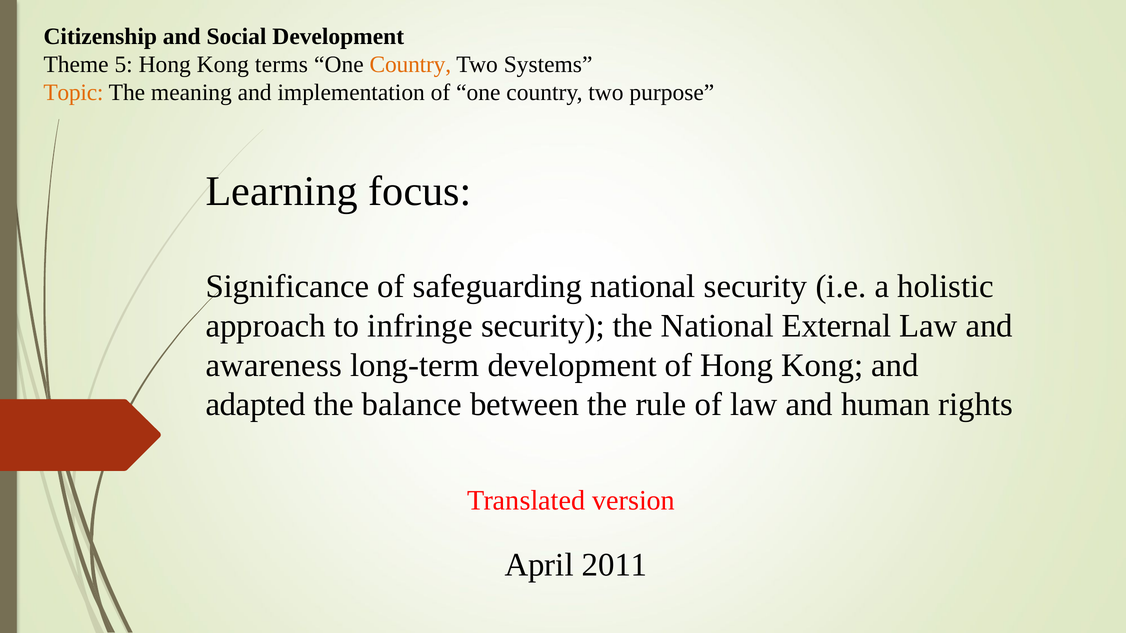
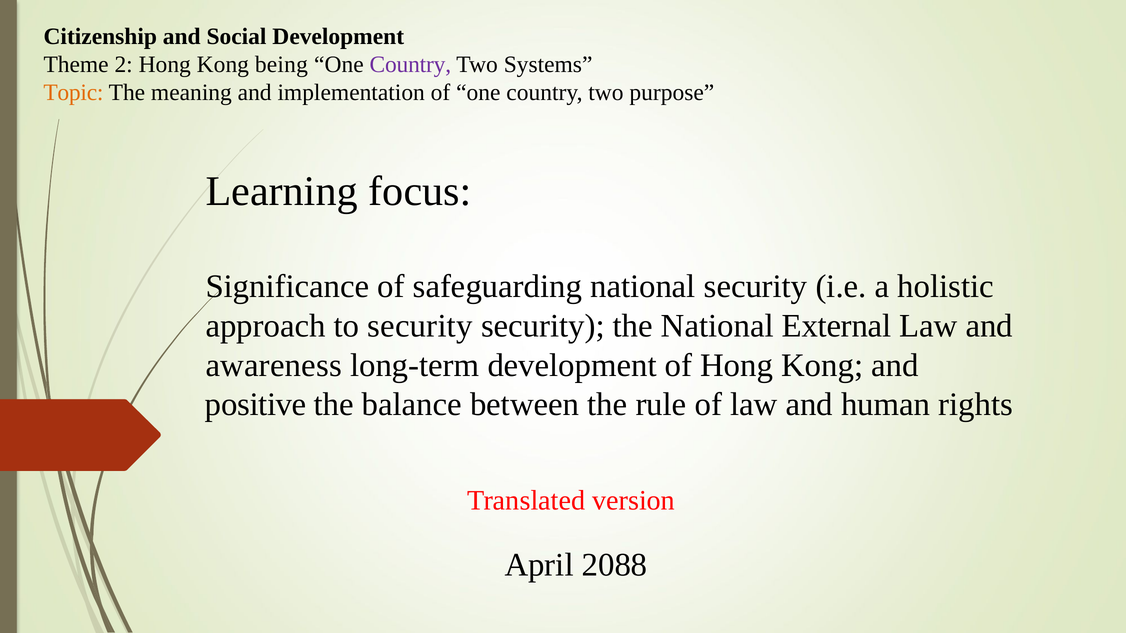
5: 5 -> 2 (124, 64)
terms: terms -> being (281, 64)
Country colour: orange -> purple (410, 64)
to infringe: infringe -> security (420, 326)
adapted: adapted -> positive (256, 405)
2011: 2011 -> 2088 (615, 565)
